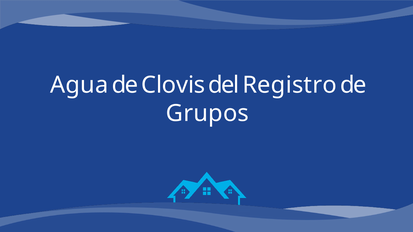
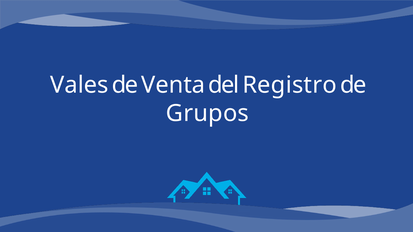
Agua: Agua -> Vales (79, 85)
Clovis: Clovis -> Venta (173, 85)
